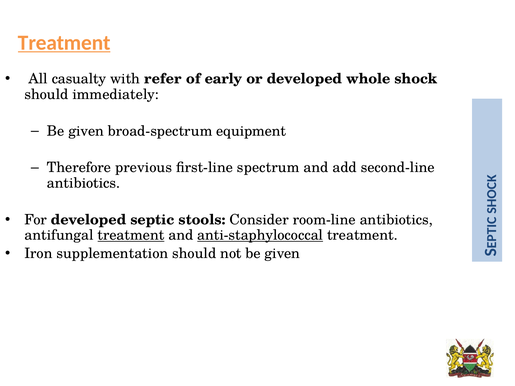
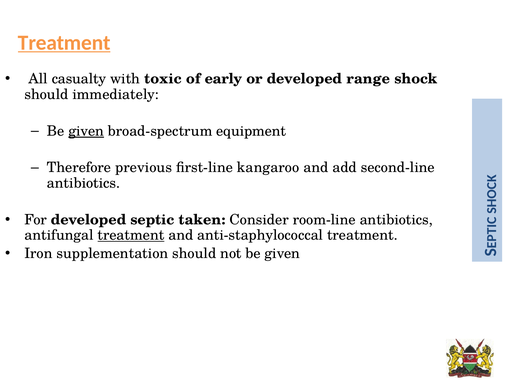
refer: refer -> toxic (163, 79)
whole: whole -> range (368, 79)
given underline: none -> present (86, 131)
spectrum: spectrum -> kangaroo (268, 168)
stools: stools -> taken (202, 220)
anti-staphylococcal underline: present -> none (260, 235)
